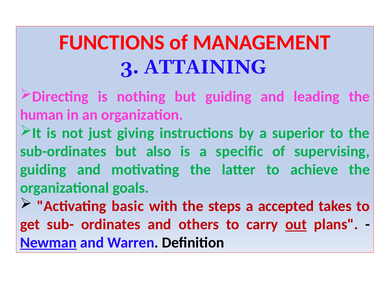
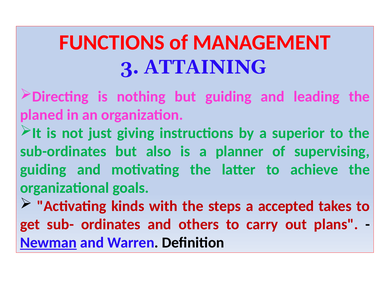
human: human -> planed (42, 115)
specific: specific -> planner (240, 151)
basic: basic -> kinds (128, 206)
out underline: present -> none (296, 224)
